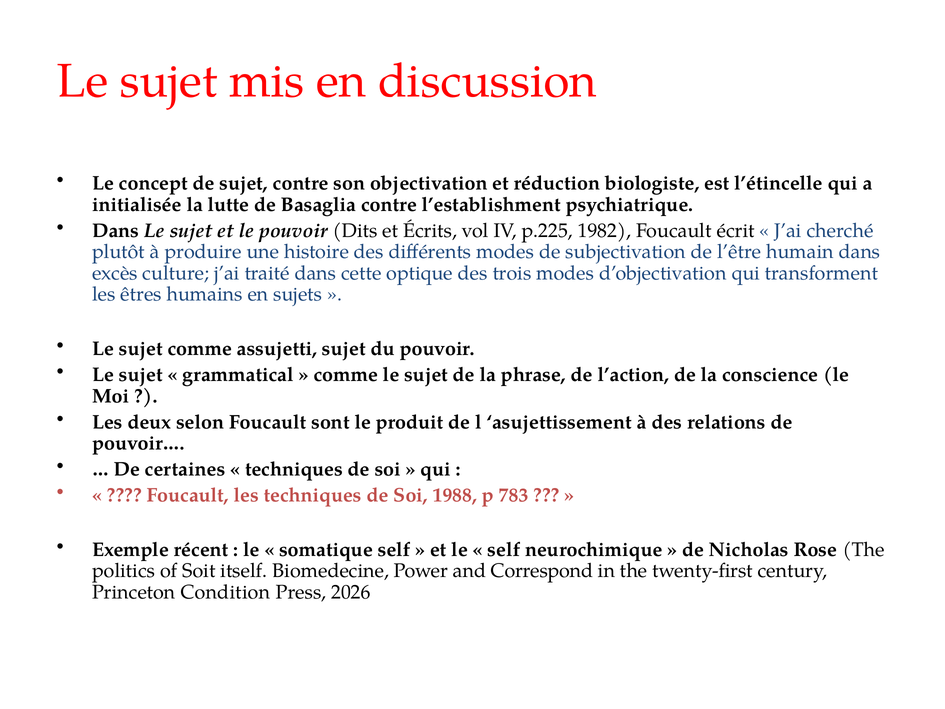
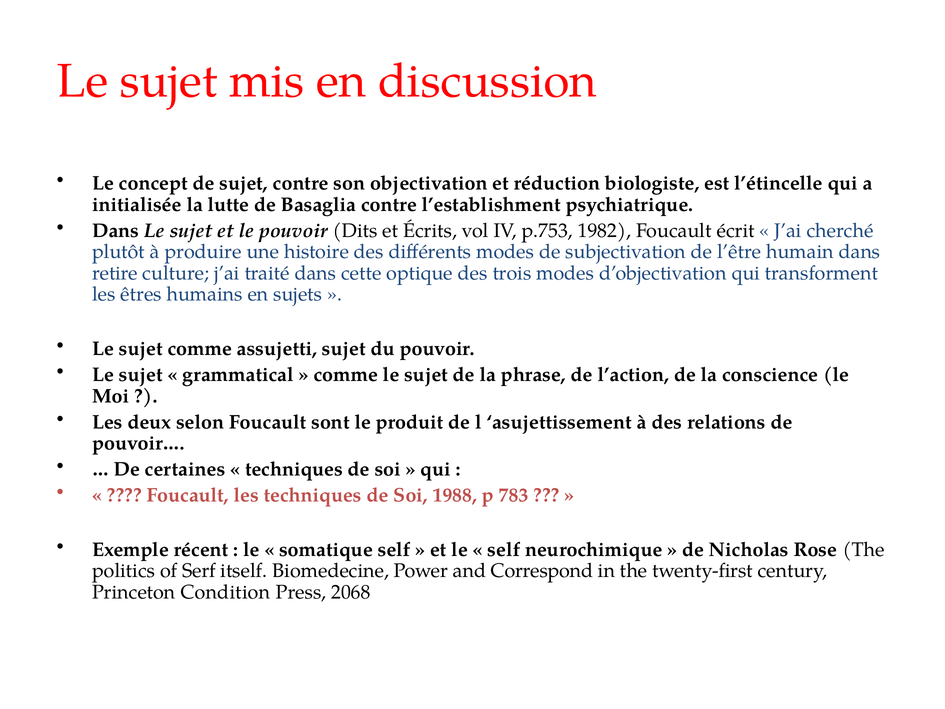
p.225: p.225 -> p.753 (547, 231)
excès: excès -> retire (115, 273)
Soit: Soit -> Serf (199, 571)
2026: 2026 -> 2068 (351, 592)
